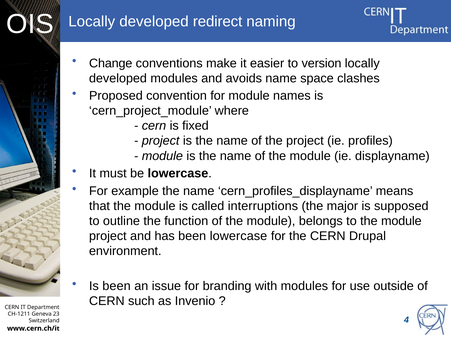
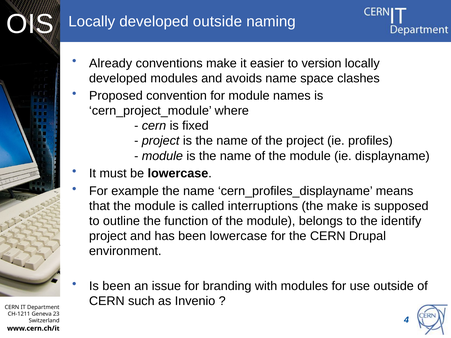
developed redirect: redirect -> outside (217, 22)
Change: Change -> Already (111, 63)
the major: major -> make (342, 206)
to the module: module -> identify (401, 221)
